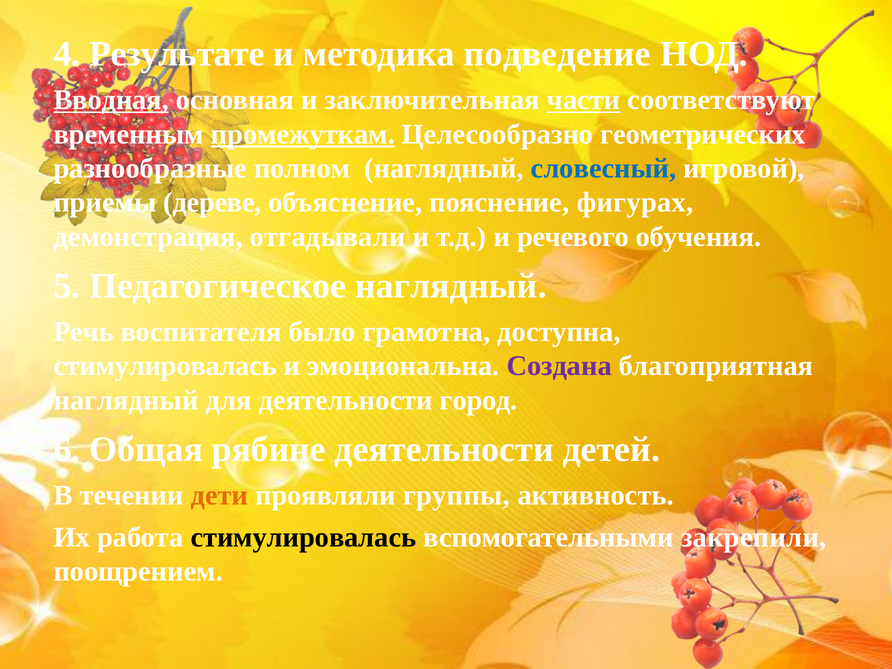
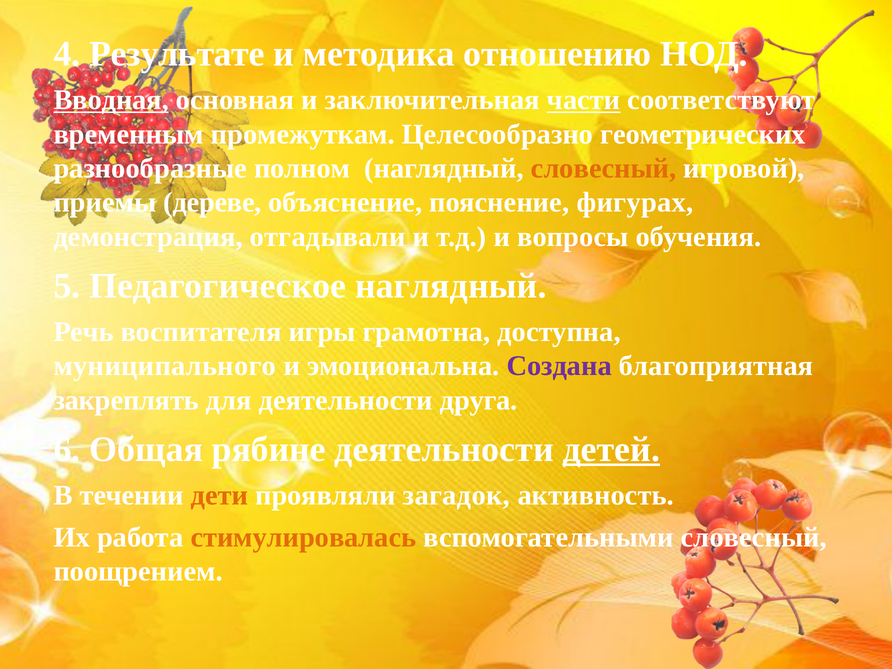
подведение: подведение -> отношению (557, 54)
промежуткам underline: present -> none (303, 134)
словесный colour: blue -> orange (604, 168)
речевого: речевого -> вопросы (573, 237)
было: было -> игры (322, 332)
стимулировалась: стимулировалась -> муниципального (165, 366)
наглядный: наглядный -> закреплять (126, 400)
город: город -> друга (479, 400)
детей underline: none -> present (611, 449)
группы: группы -> загадок (456, 495)
стимулировалась colour: black -> orange (303, 537)
вспомогательными закрепили: закрепили -> словесный (754, 537)
